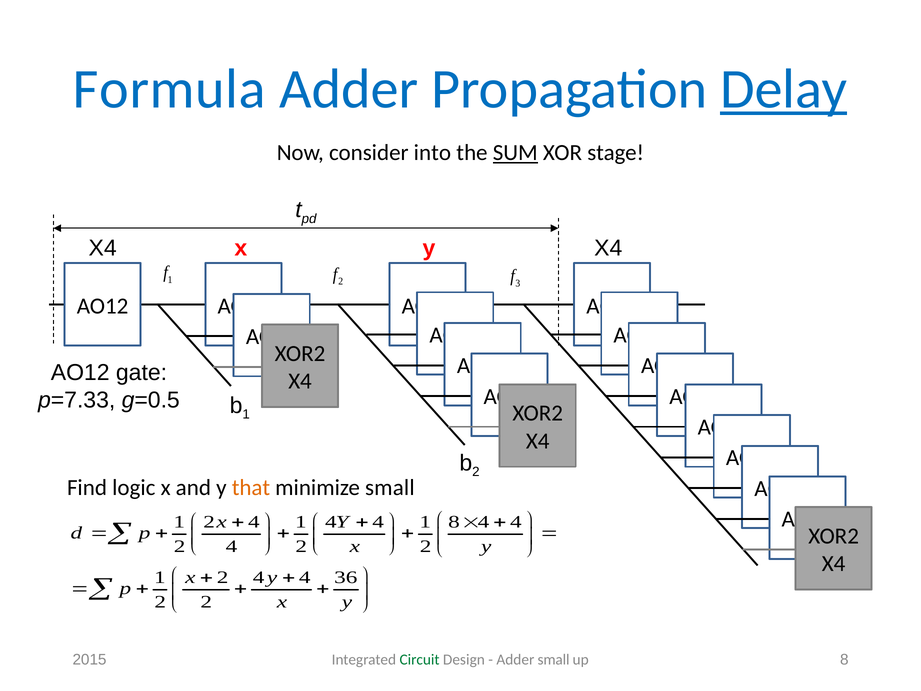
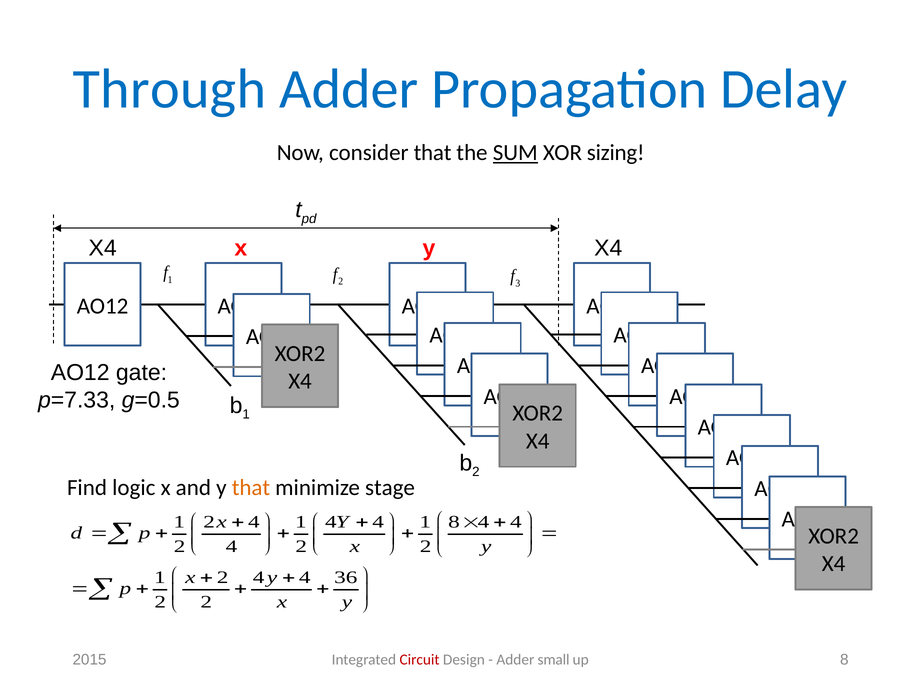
Formula: Formula -> Through (169, 89)
Delay underline: present -> none (784, 89)
consider into: into -> that (433, 153)
stage: stage -> sizing (616, 153)
minimize small: small -> stage (390, 488)
Circuit colour: green -> red (420, 660)
